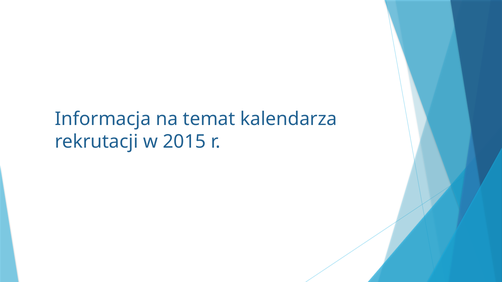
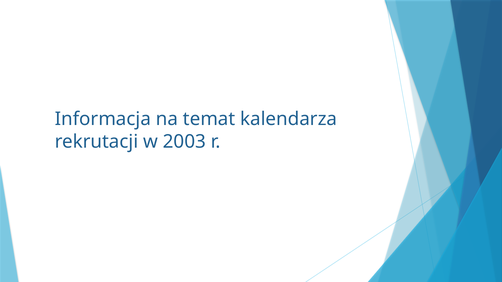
2015: 2015 -> 2003 (184, 142)
